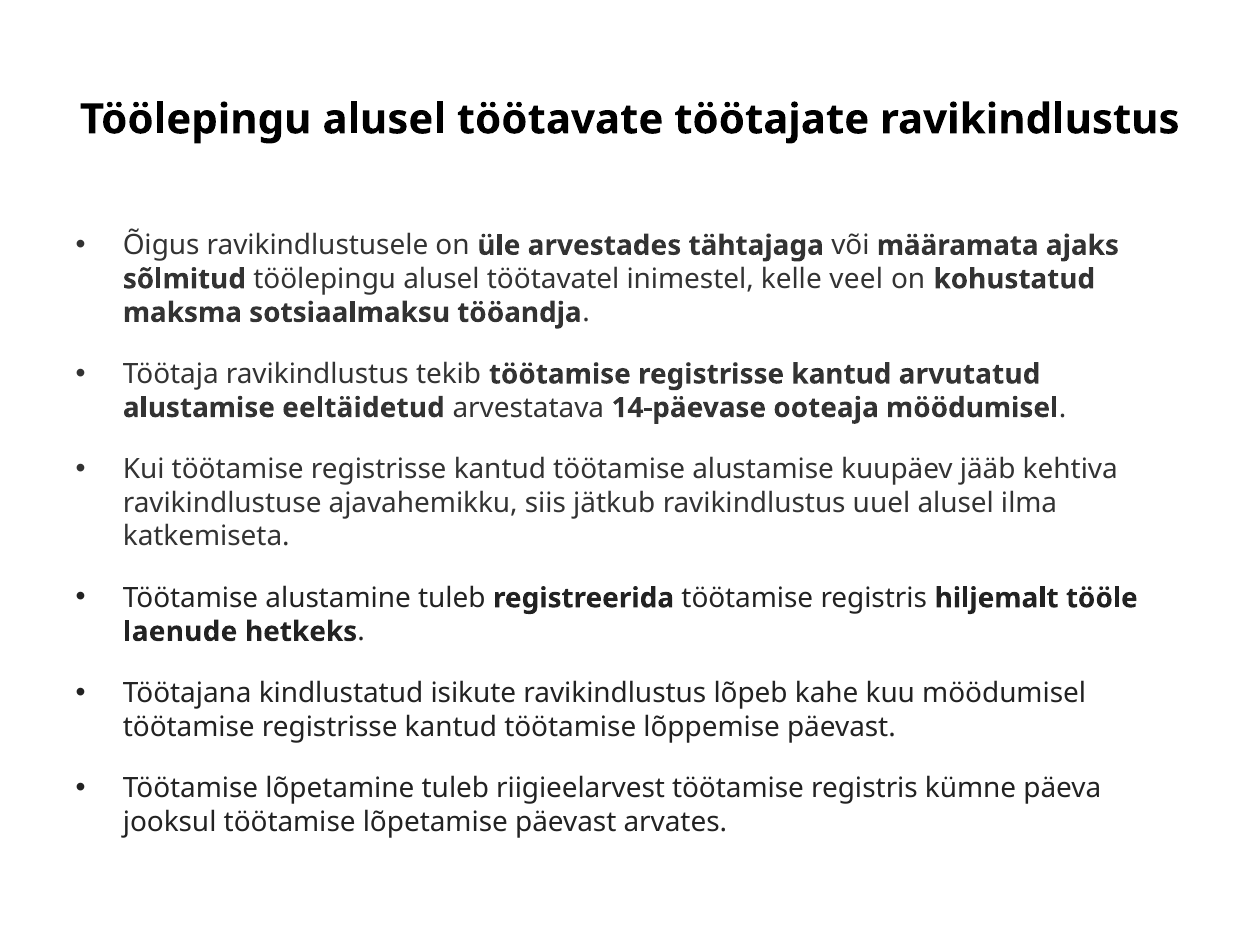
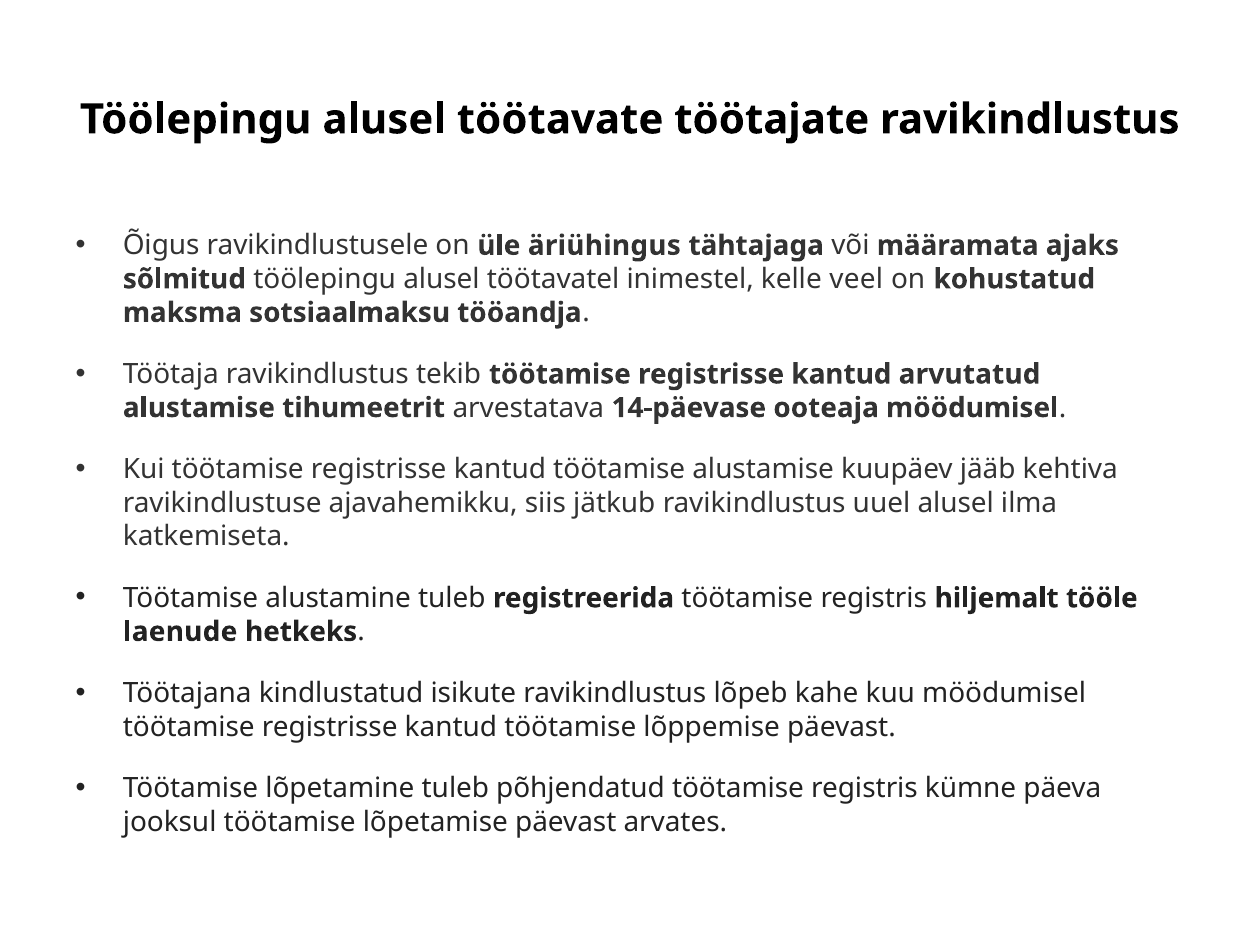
arvestades: arvestades -> äriühingus (604, 246)
eeltäidetud: eeltäidetud -> tihumeetrit (364, 408)
riigieelarvest: riigieelarvest -> põhjendatud (581, 788)
